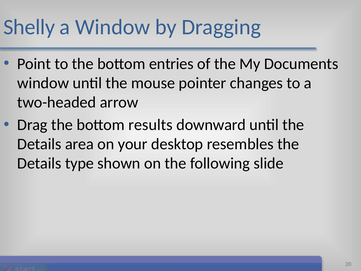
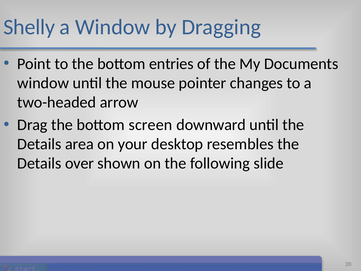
results: results -> screen (150, 125)
type: type -> over (80, 163)
